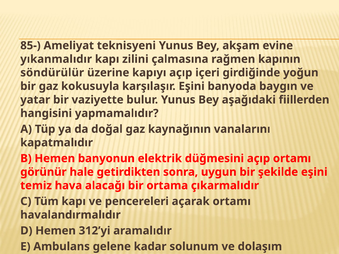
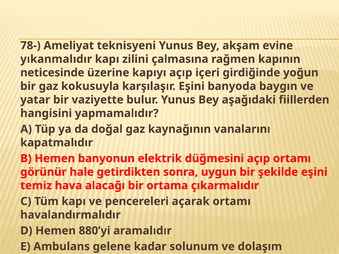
85-: 85- -> 78- (30, 46)
söndürülür: söndürülür -> neticesinde (52, 73)
312’yi: 312’yi -> 880’yi (95, 231)
